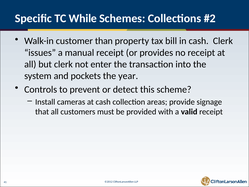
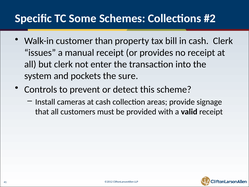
While: While -> Some (83, 18)
year: year -> sure (128, 76)
